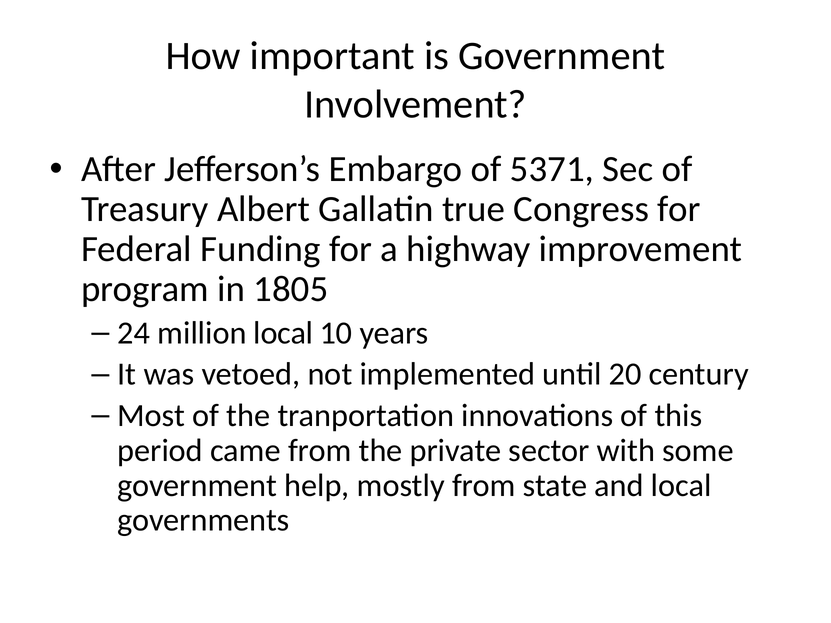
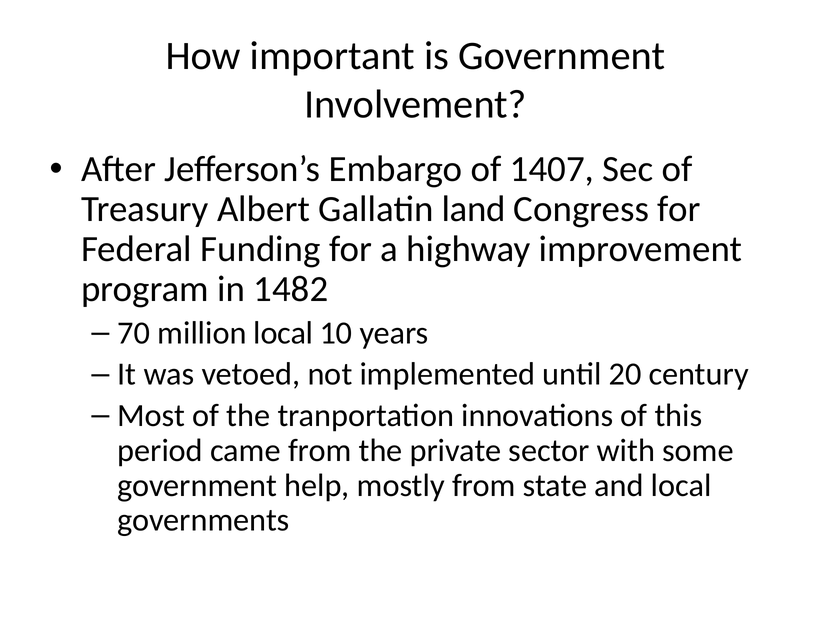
5371: 5371 -> 1407 (552, 169)
true: true -> land (474, 209)
1805: 1805 -> 1482 (291, 289)
24: 24 -> 70 (134, 333)
